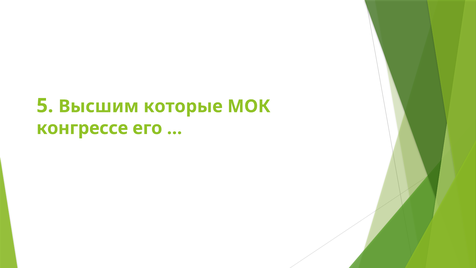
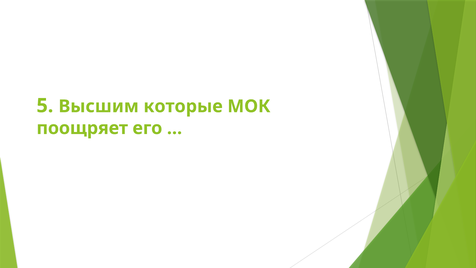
конгрессе: конгрессе -> поощряет (82, 128)
